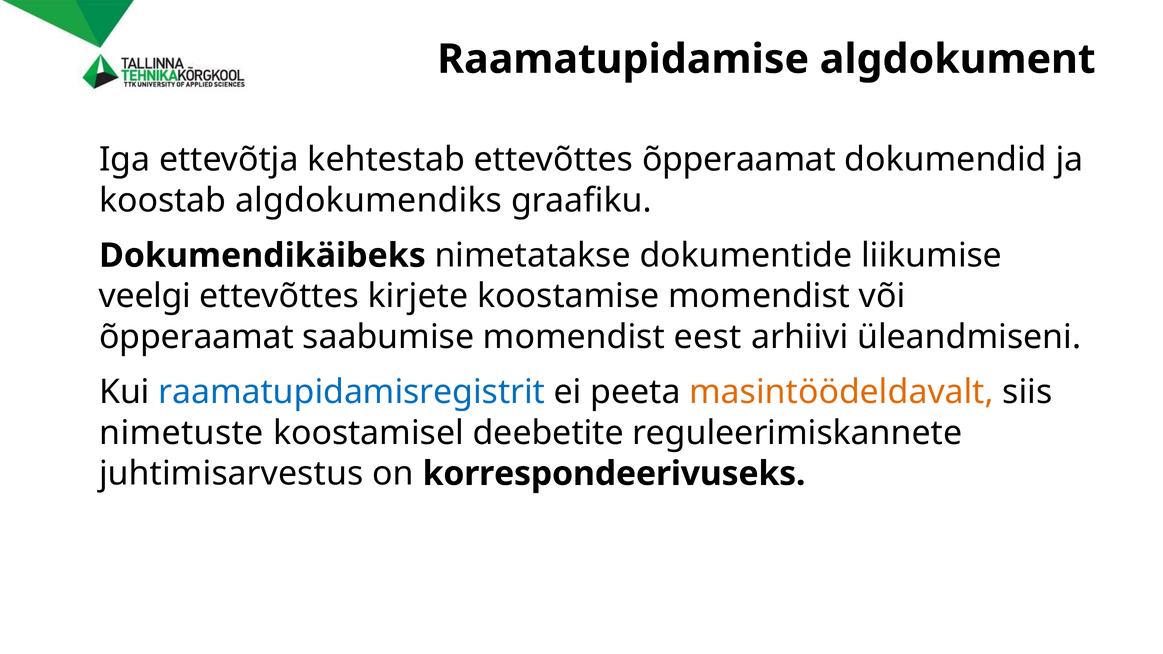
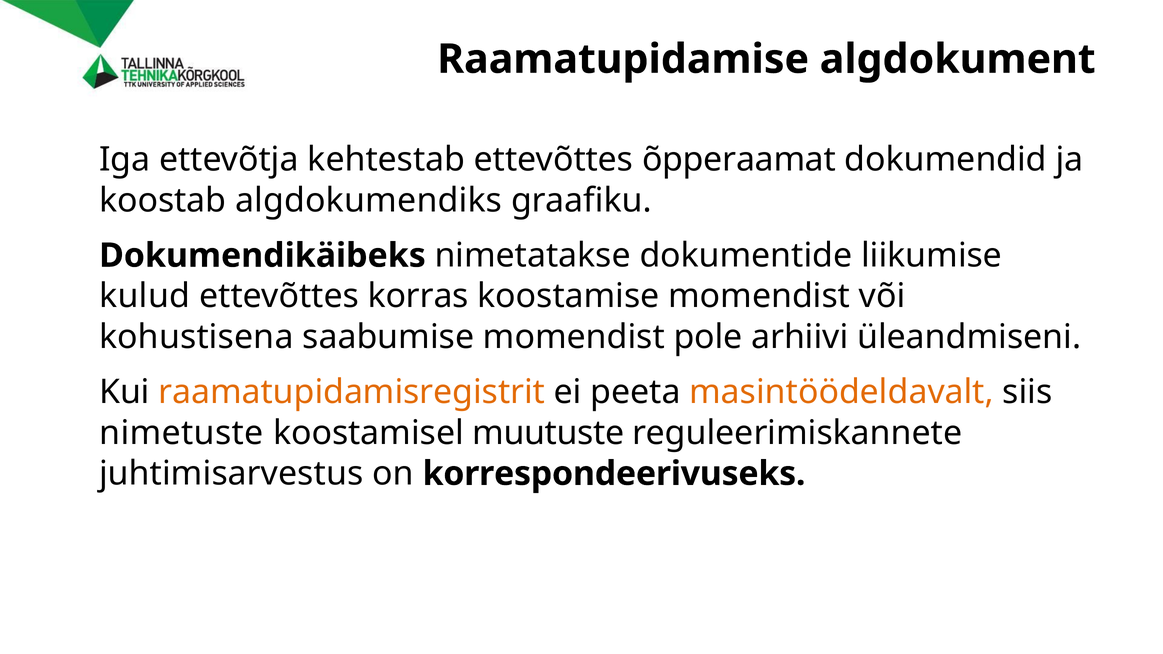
veelgi: veelgi -> kulud (145, 296)
kirjete: kirjete -> korras (418, 296)
õpperaamat: õpperaamat -> kohustisena (196, 337)
eest: eest -> pole (708, 337)
raamatupidamisregistrit colour: blue -> orange (352, 392)
deebetite: deebetite -> muutuste (548, 433)
